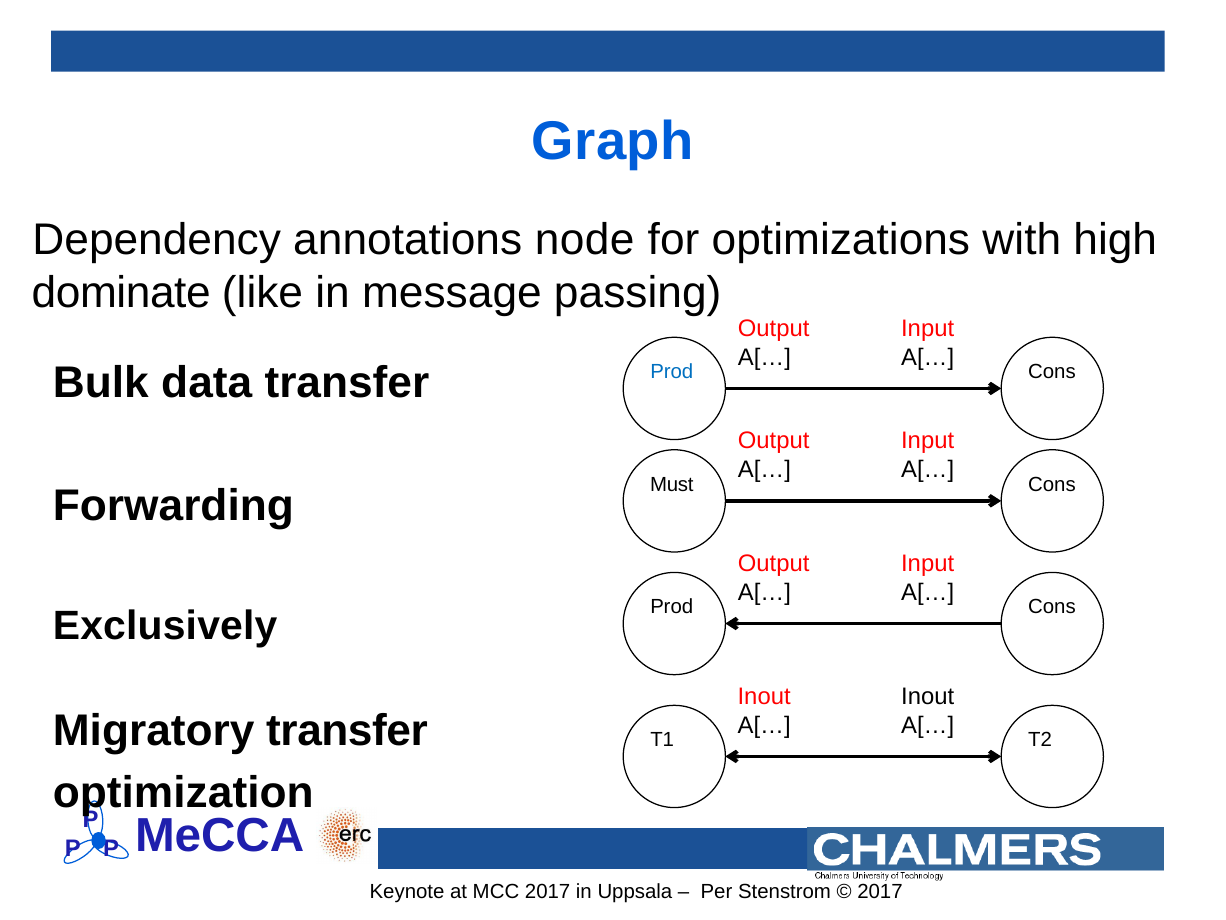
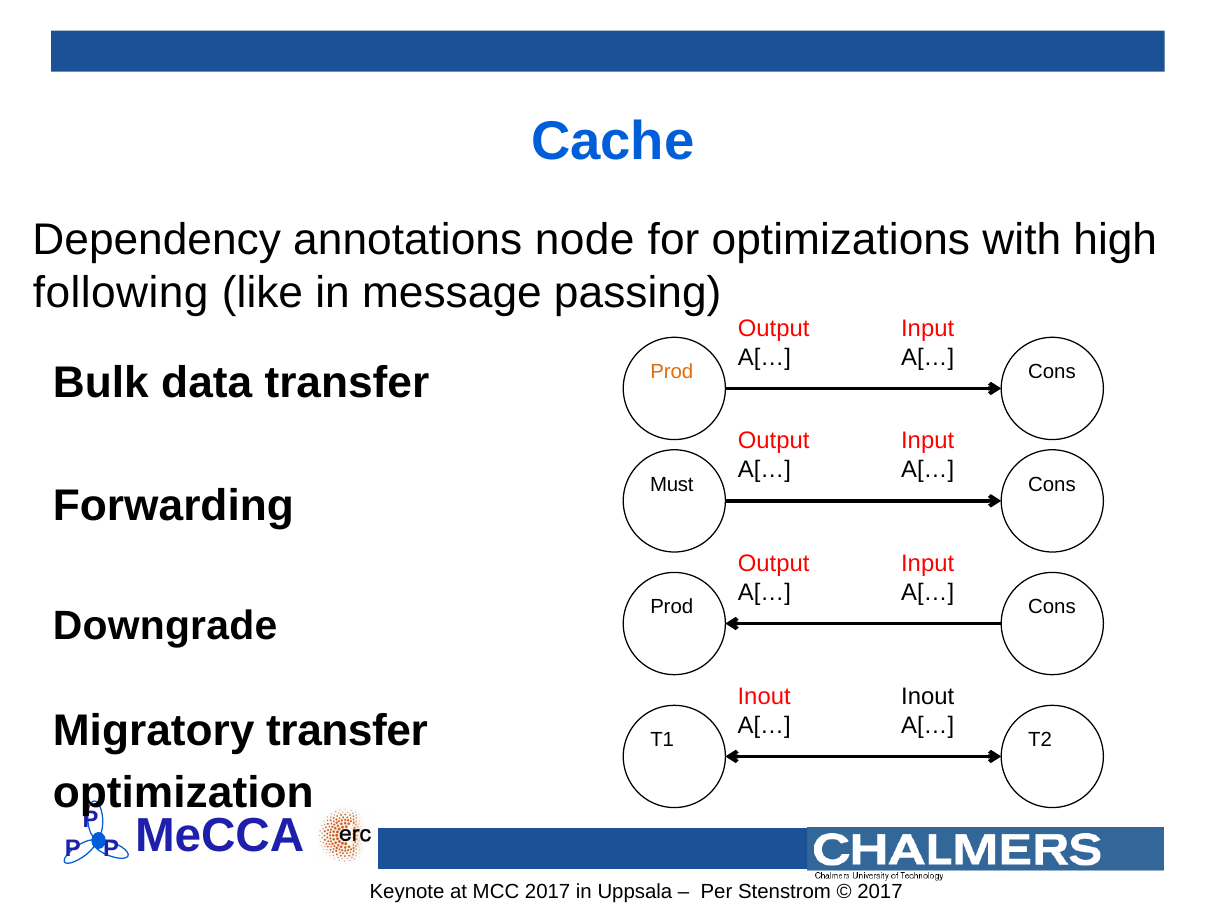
Graph: Graph -> Cache (613, 142)
dominate: dominate -> following (121, 293)
Prod colour: blue -> orange (672, 372)
Exclusively: Exclusively -> Downgrade (165, 626)
